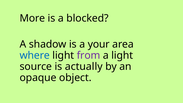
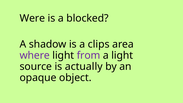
More: More -> Were (32, 18)
your: your -> clips (99, 44)
where colour: blue -> purple (35, 55)
